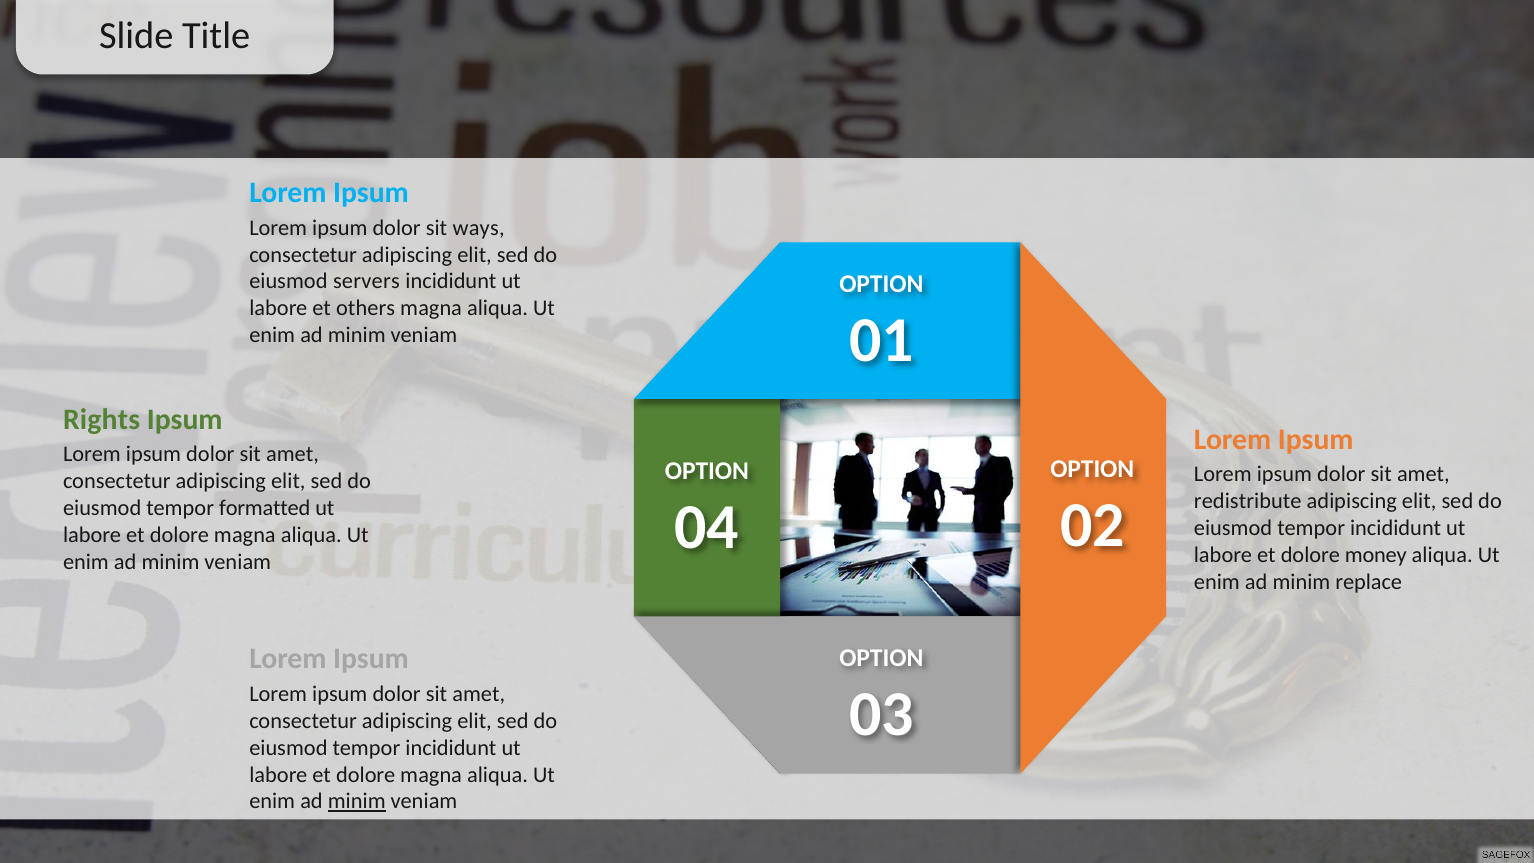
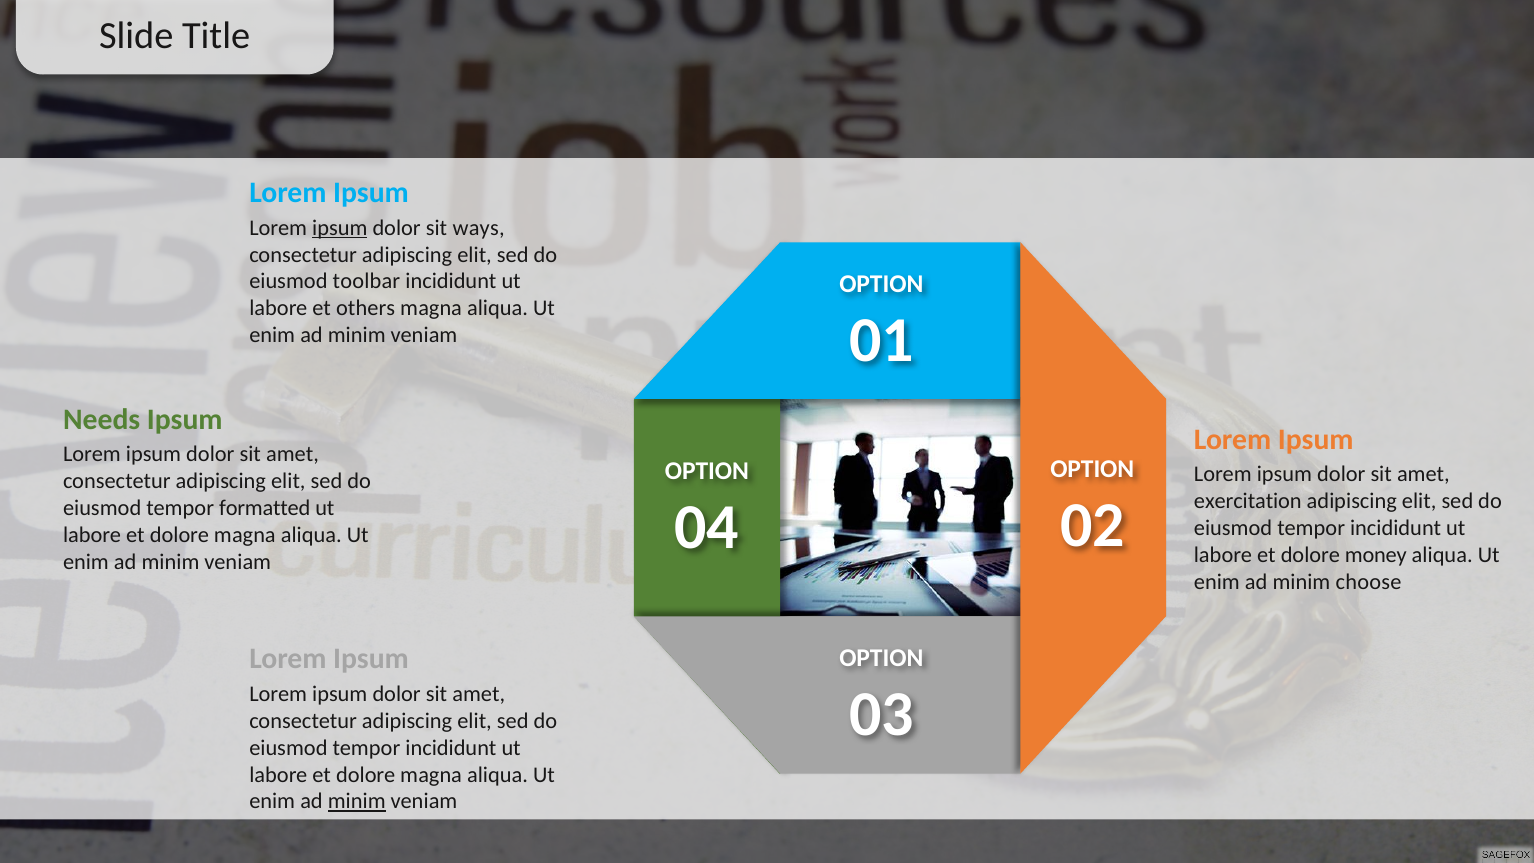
ipsum underline: none -> present (340, 228)
servers: servers -> toolbar (366, 281)
Rights: Rights -> Needs (102, 419)
redistribute: redistribute -> exercitation (1248, 501)
replace: replace -> choose (1369, 582)
